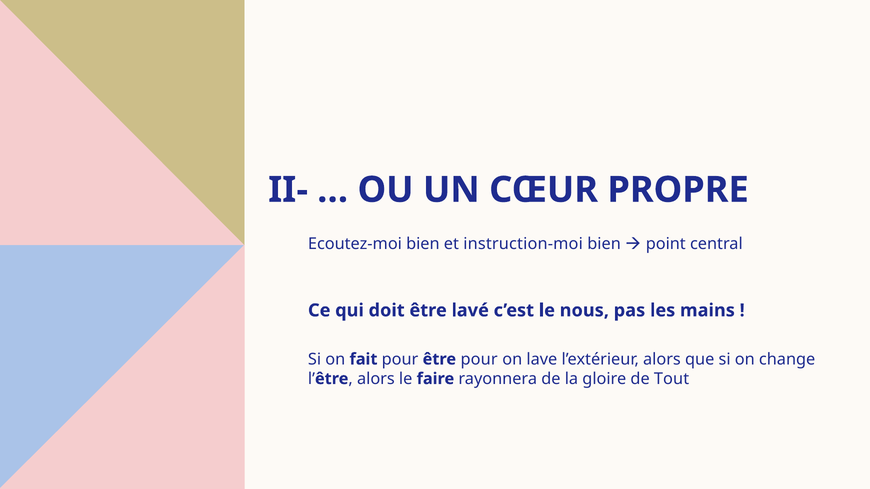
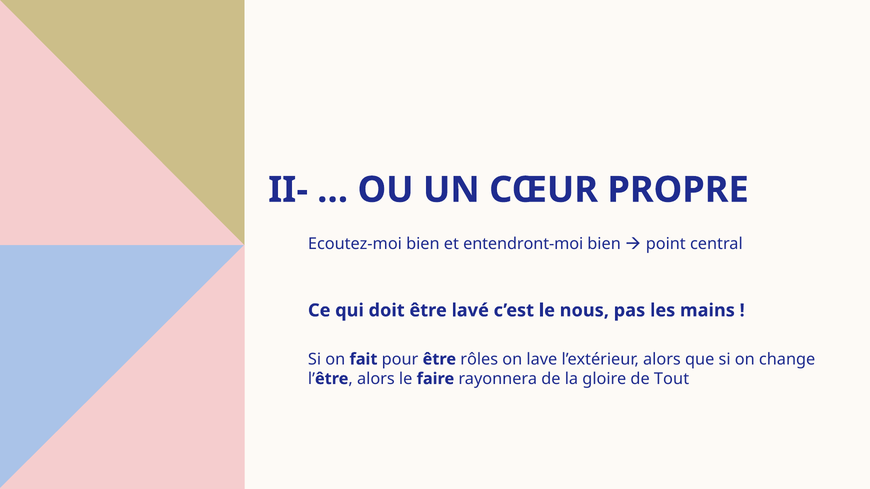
instruction-moi: instruction-moi -> entendront-moi (523, 244)
être pour: pour -> rôles (479, 359)
